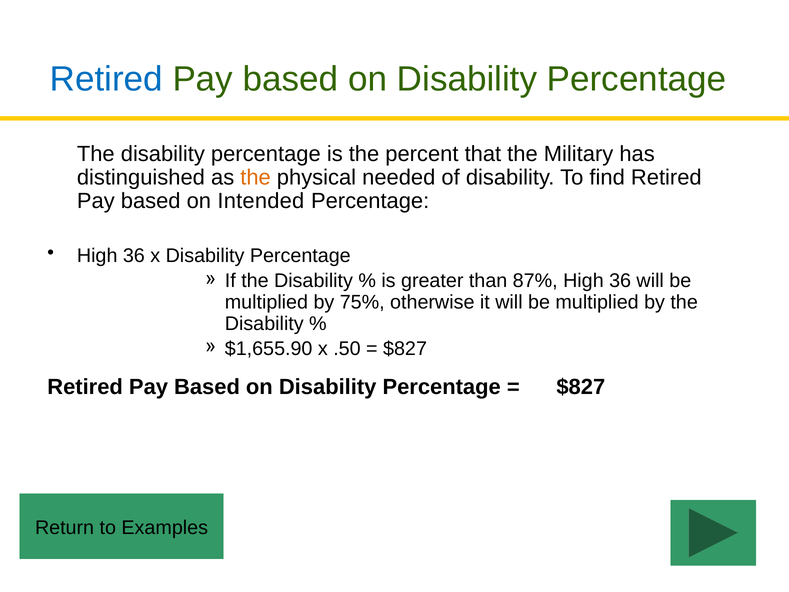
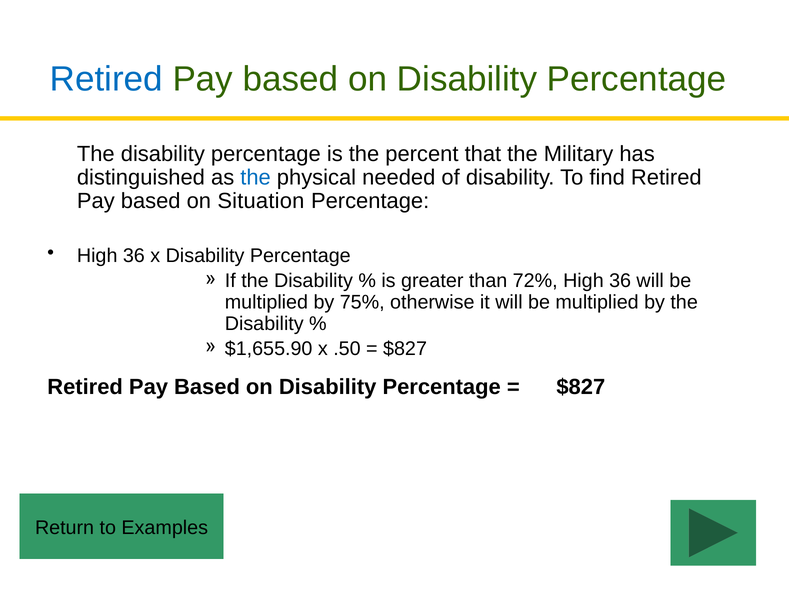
the colour: orange -> blue (256, 177)
Intended: Intended -> Situation (261, 201)
87%: 87% -> 72% (535, 281)
